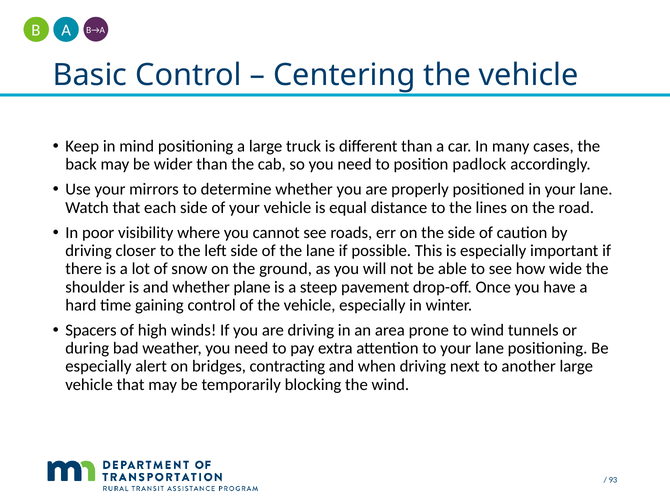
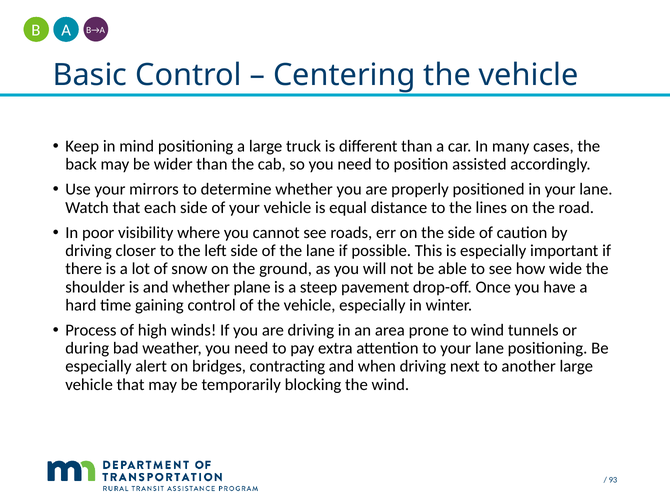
padlock: padlock -> assisted (479, 164)
Spacers: Spacers -> Process (91, 330)
